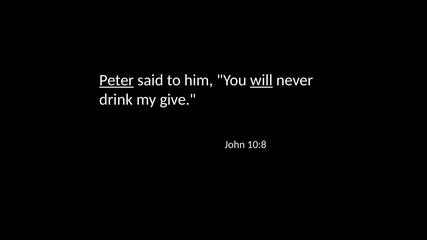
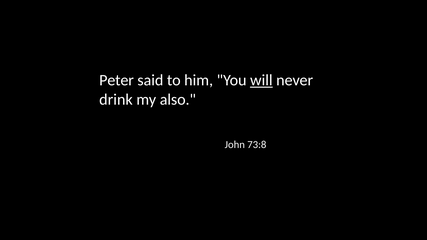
Peter underline: present -> none (117, 80)
give: give -> also (178, 100)
10:8: 10:8 -> 73:8 (257, 145)
